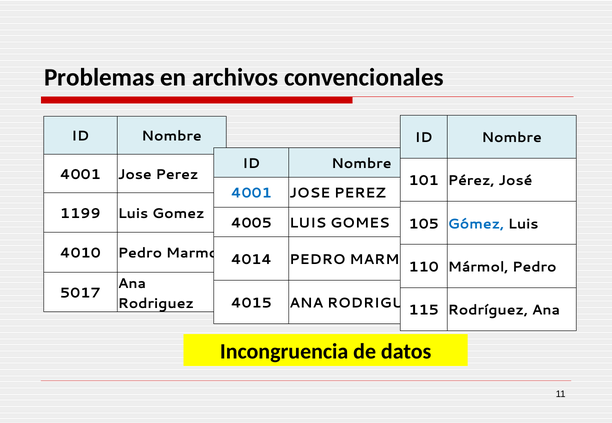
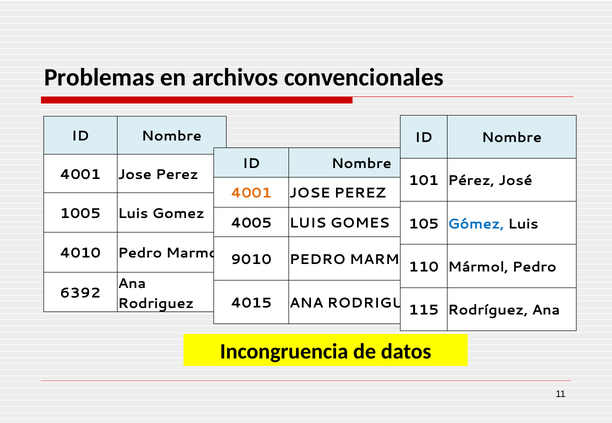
4001 colour: blue -> orange (251, 194)
1199: 1199 -> 1005 (80, 214)
4014: 4014 -> 9010 (251, 260)
5017: 5017 -> 6392 (80, 294)
